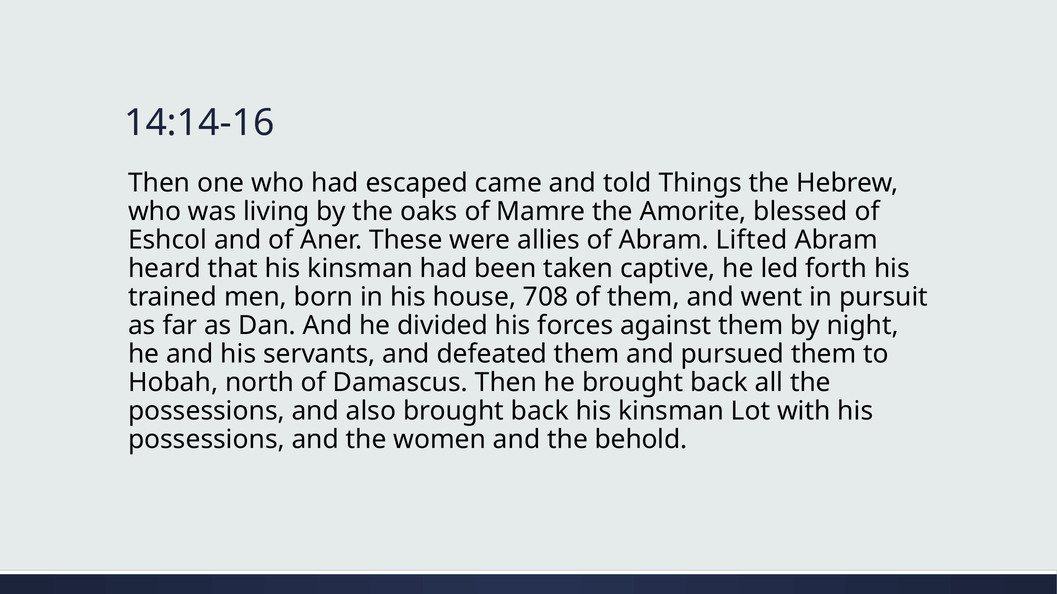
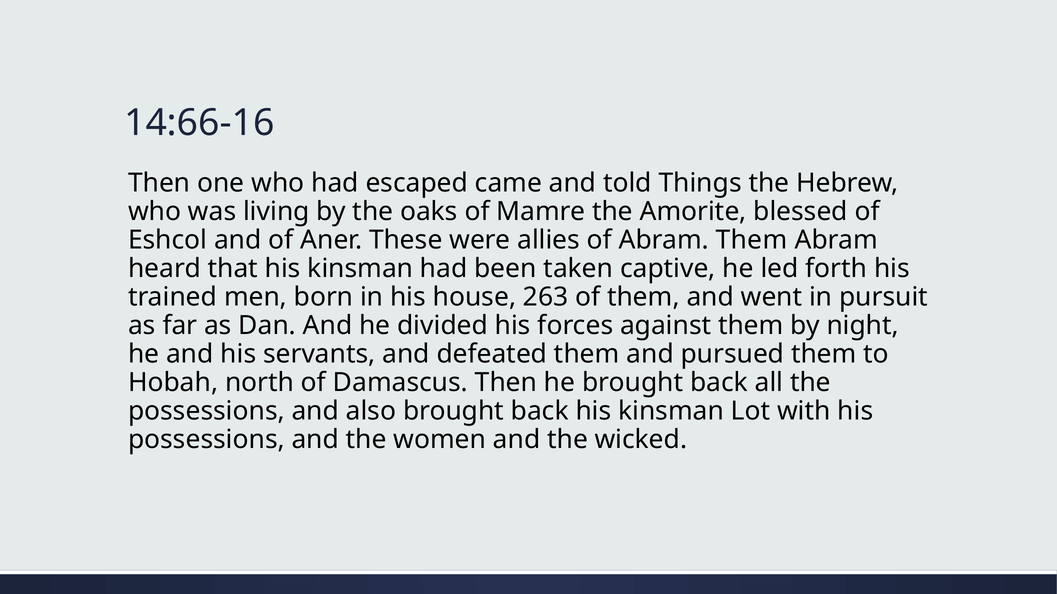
14:14-16: 14:14-16 -> 14:66-16 (199, 123)
Abram Lifted: Lifted -> Them (752, 240)
708: 708 -> 263 (546, 297)
behold: behold -> wicked (641, 440)
